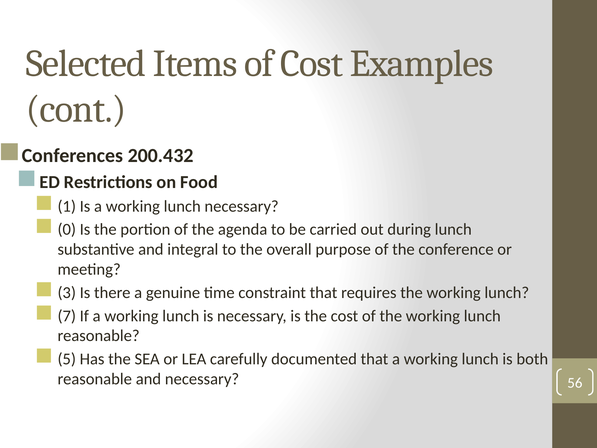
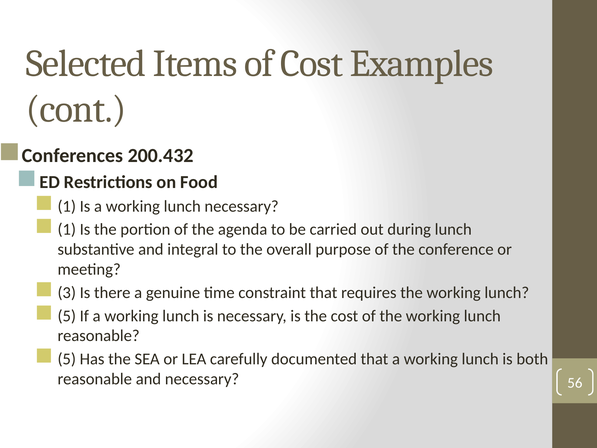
0: 0 -> 1 (67, 229)
7: 7 -> 5 (67, 316)
